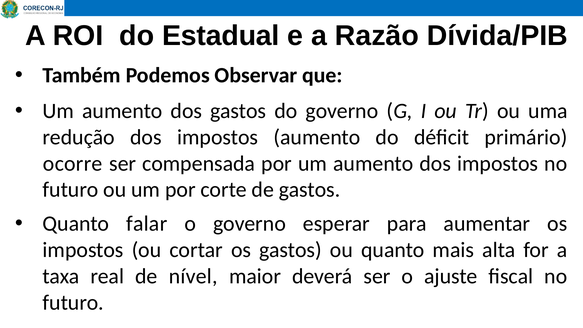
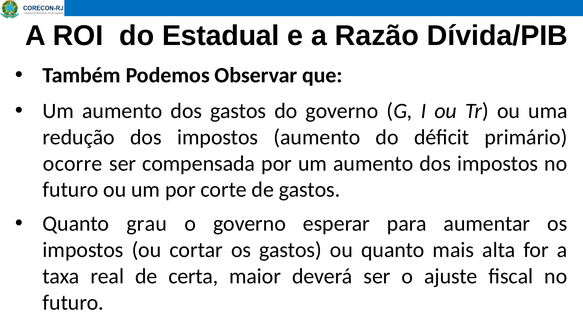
falar: falar -> grau (147, 224)
nível: nível -> certa (193, 276)
